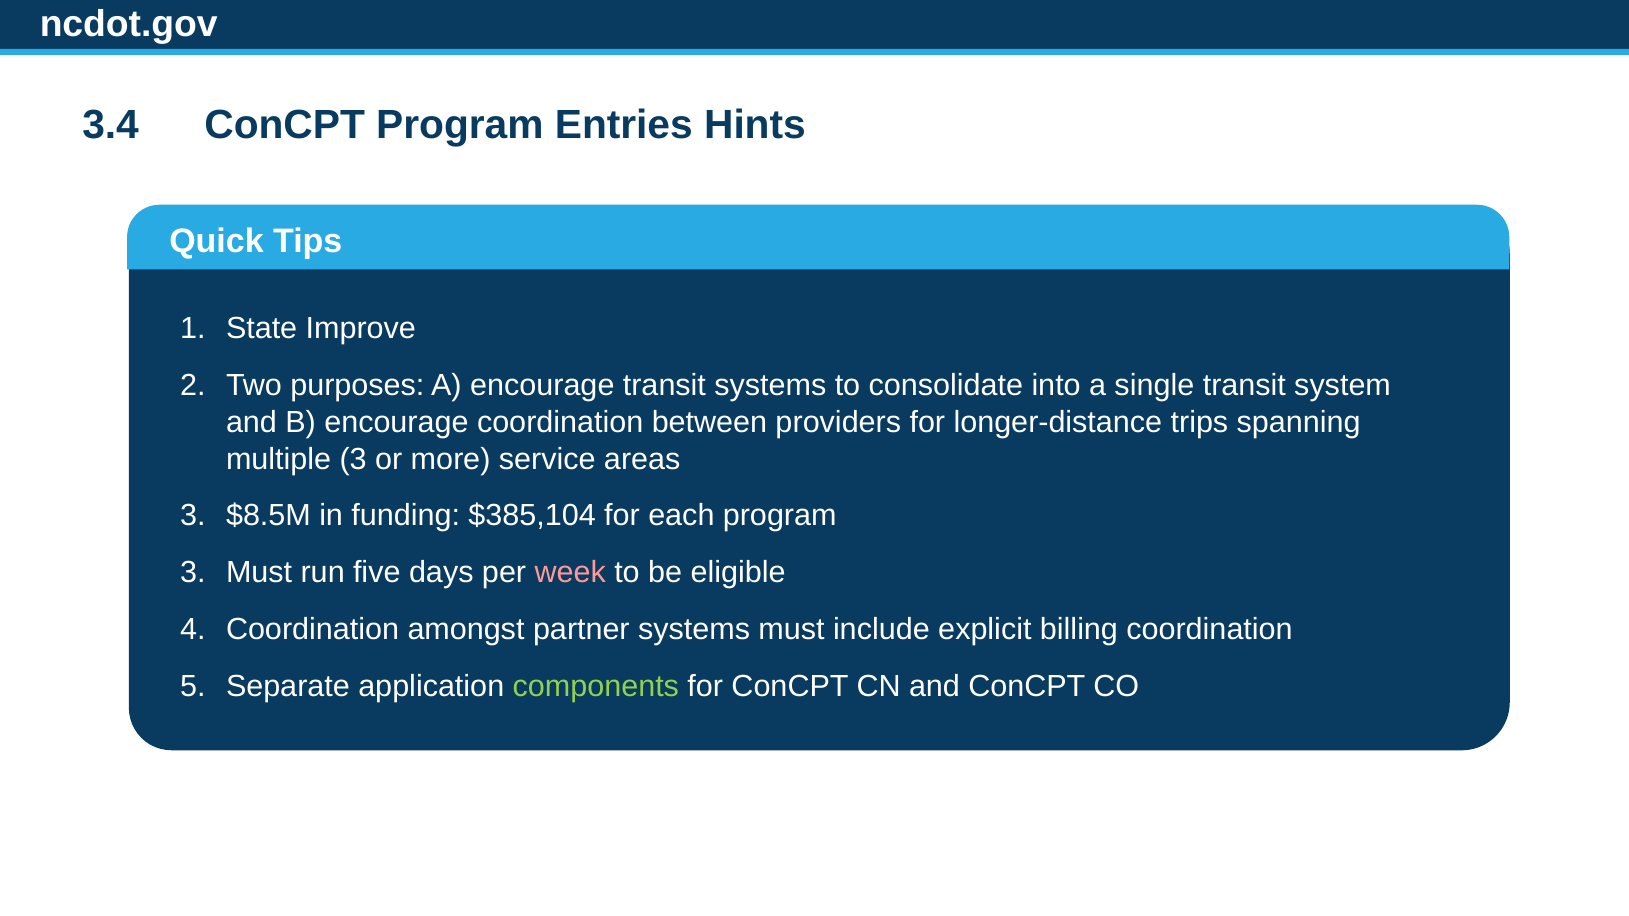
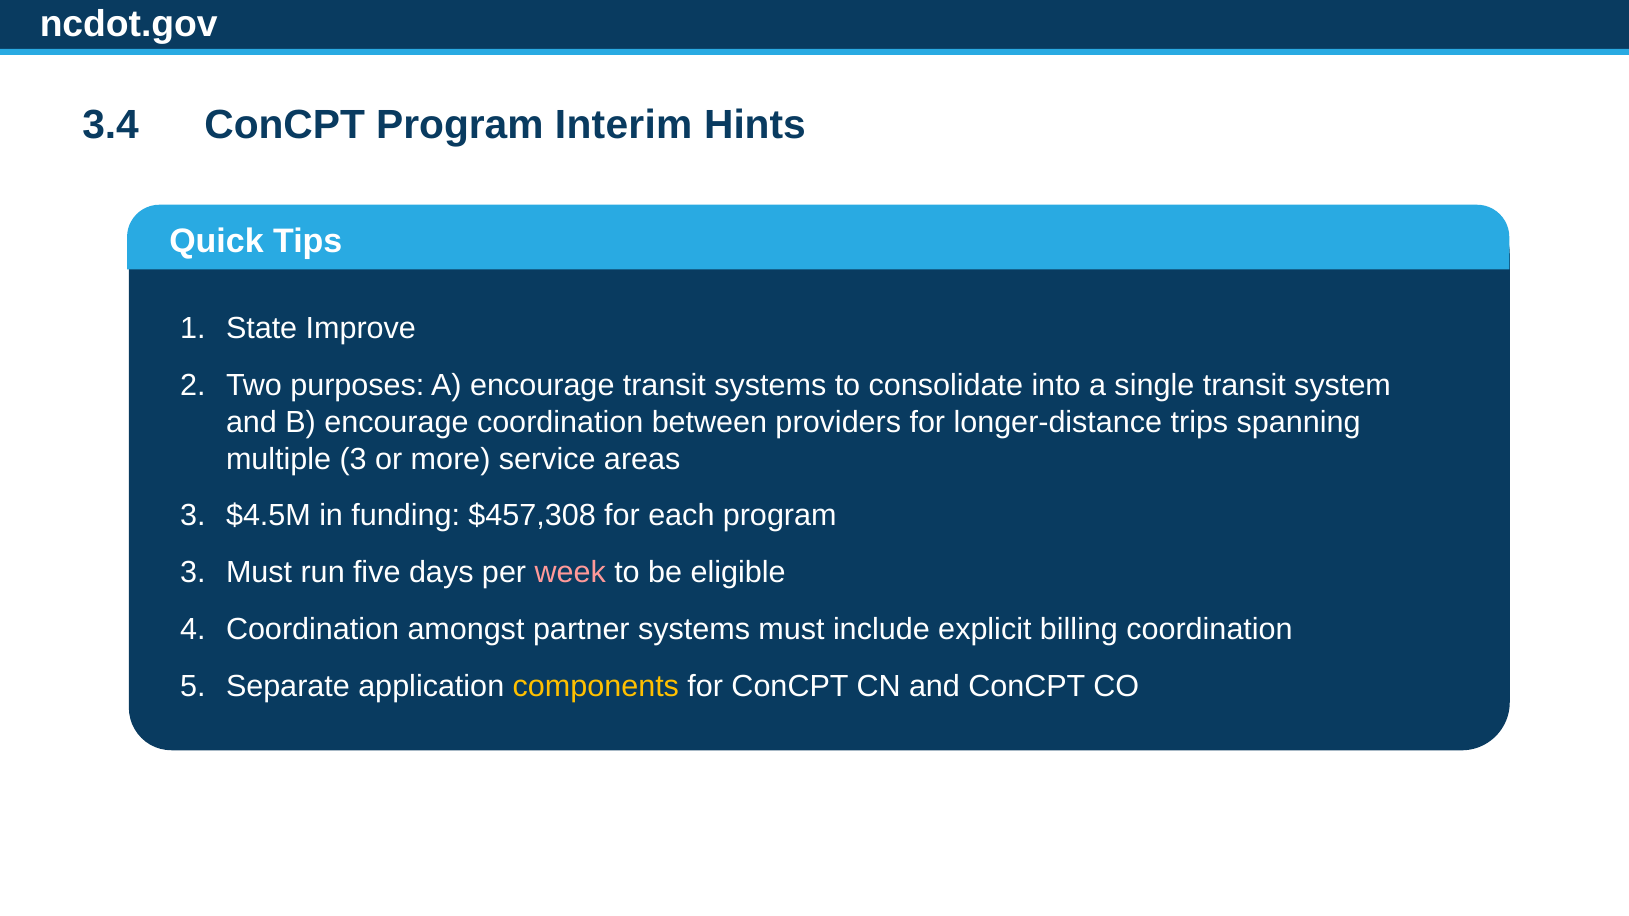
Entries: Entries -> Interim (624, 125)
$8.5M: $8.5M -> $4.5M (268, 516)
$385,104: $385,104 -> $457,308 (532, 516)
components colour: light green -> yellow (596, 687)
